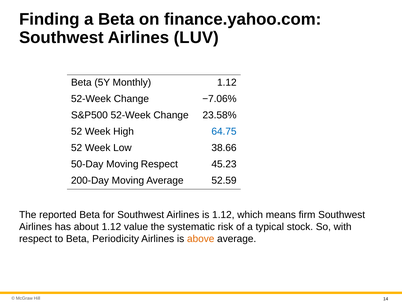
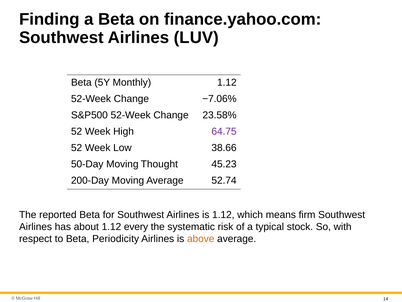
64.75 colour: blue -> purple (224, 131)
Moving Respect: Respect -> Thought (159, 164)
52.59: 52.59 -> 52.74 (224, 180)
value: value -> every (136, 226)
